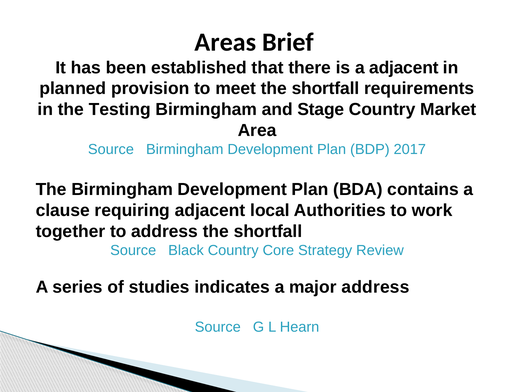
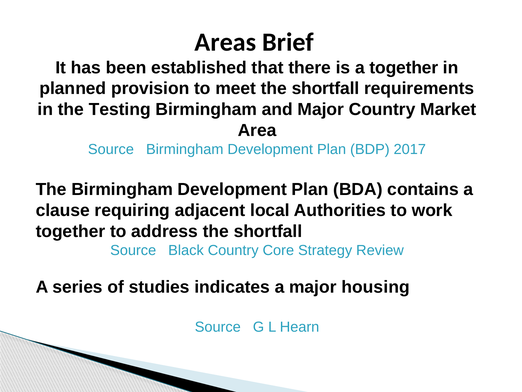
a adjacent: adjacent -> together (404, 68)
and Stage: Stage -> Major (321, 109)
major address: address -> housing (376, 287)
